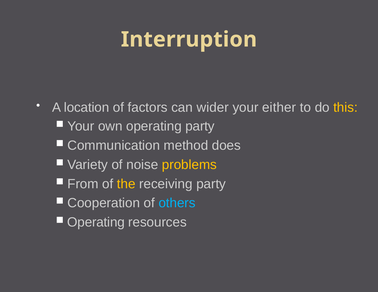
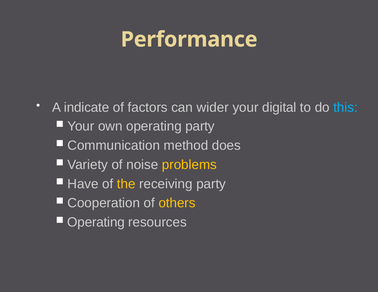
Interruption: Interruption -> Performance (189, 39)
location: location -> indicate (87, 107)
either: either -> digital (279, 107)
this colour: yellow -> light blue (346, 107)
From: From -> Have (83, 184)
others colour: light blue -> yellow (177, 203)
